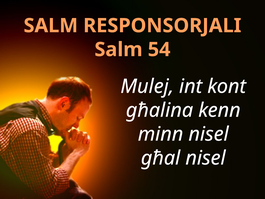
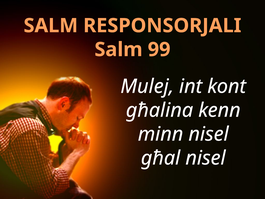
54: 54 -> 99 (159, 49)
